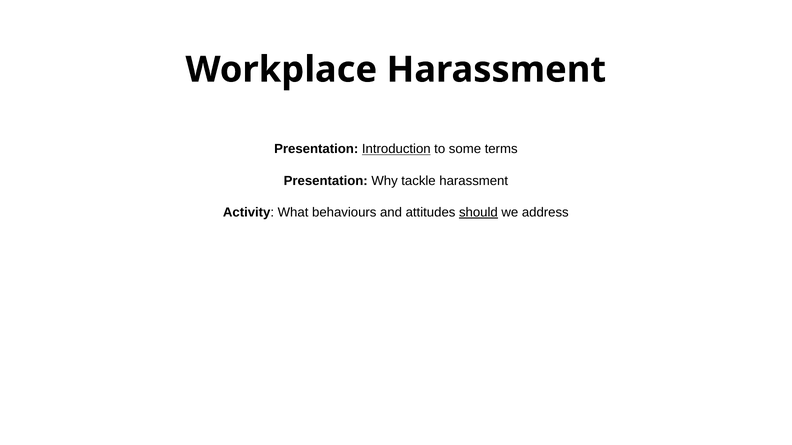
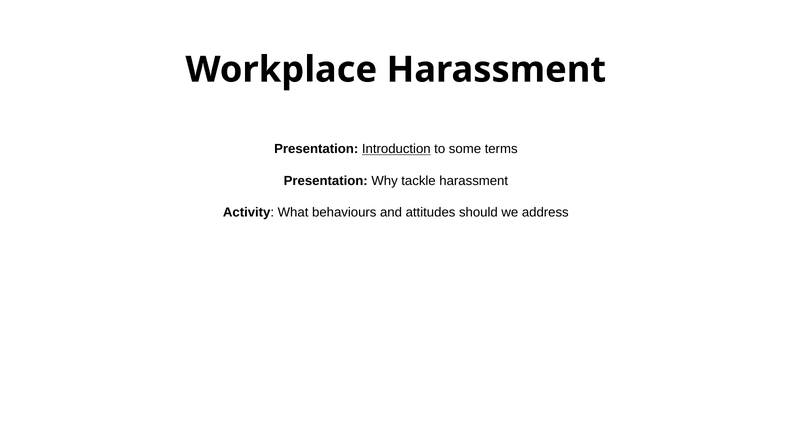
should underline: present -> none (478, 213)
